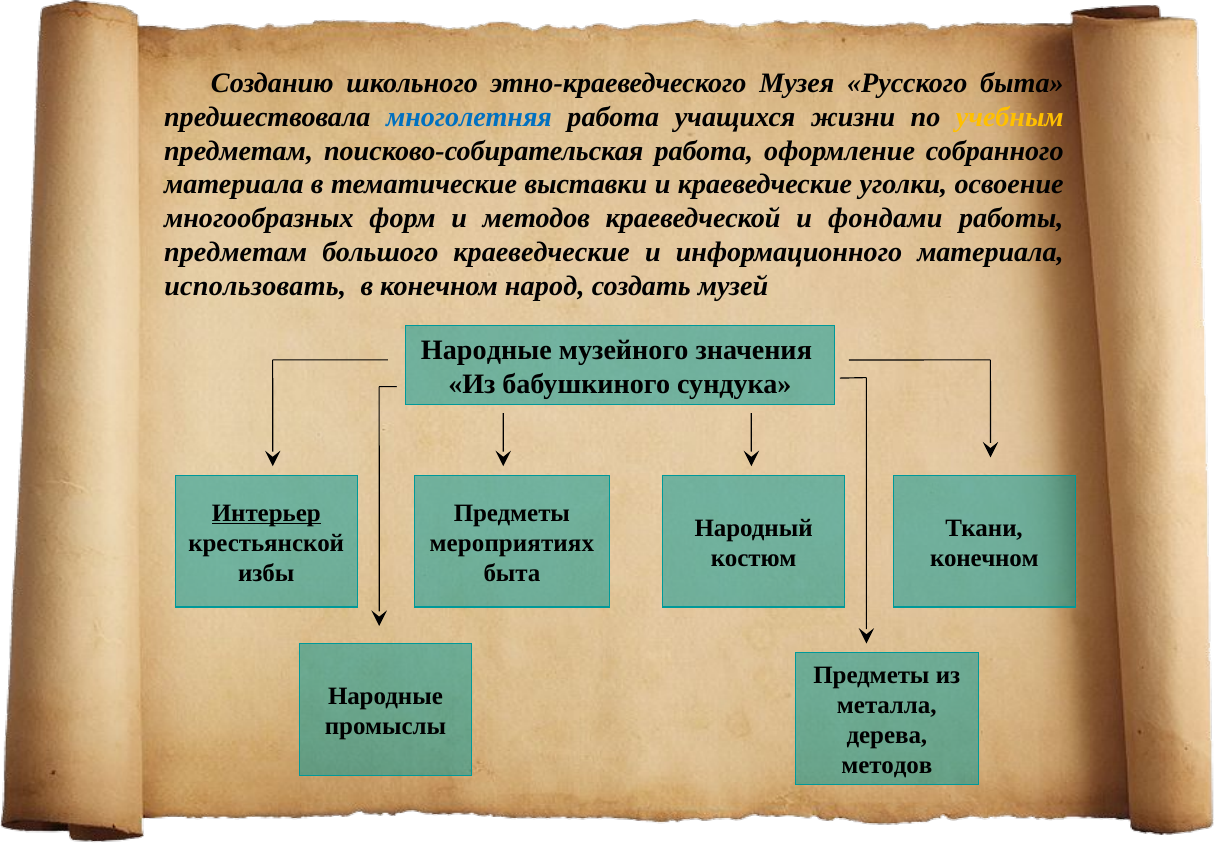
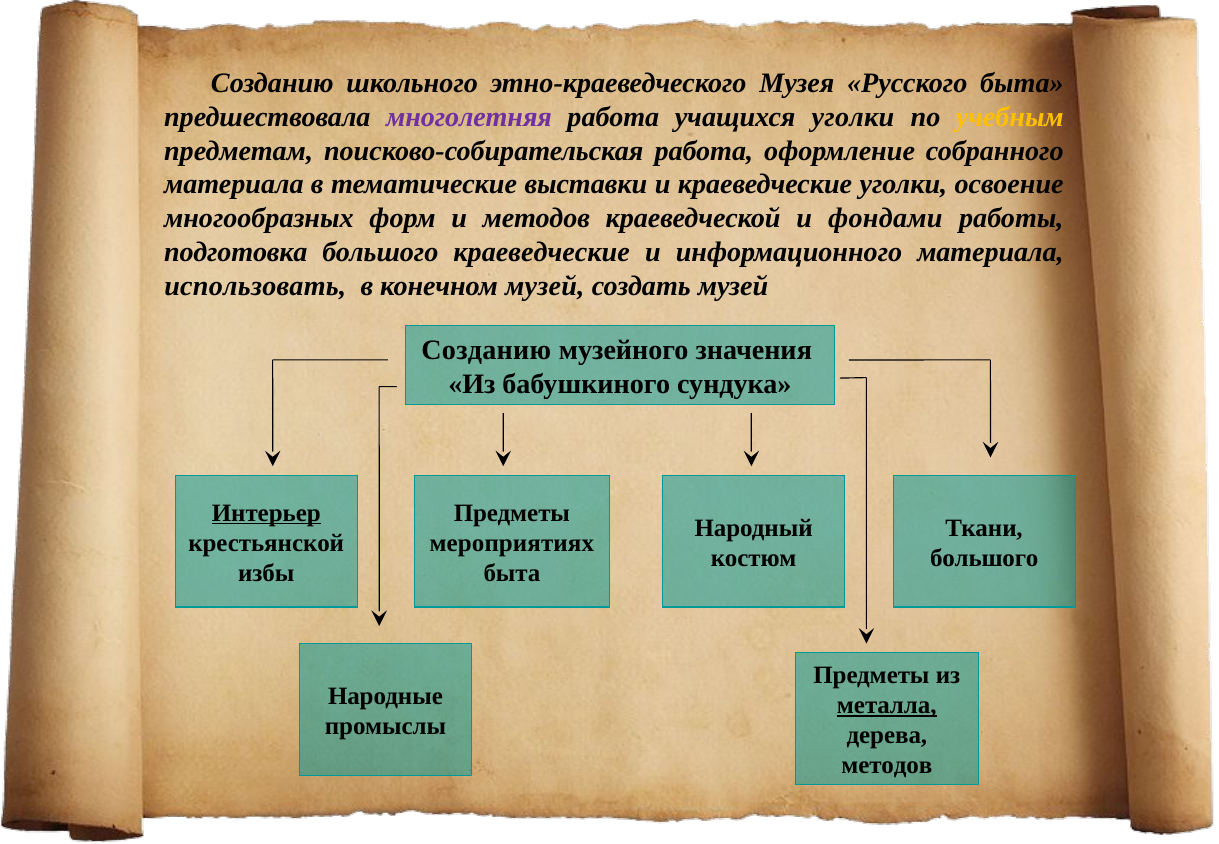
многолетняя colour: blue -> purple (469, 117)
учащихся жизни: жизни -> уголки (853, 117)
предметам: предметам -> подготовка (236, 252)
конечном народ: народ -> музей (545, 286)
Народные: Народные -> Созданию (486, 350)
конечном: конечном -> большого (984, 558)
металла underline: none -> present (887, 705)
